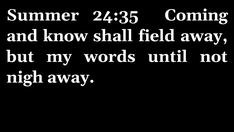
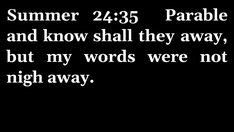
Coming: Coming -> Parable (196, 15)
field: field -> they (156, 36)
until: until -> were (168, 56)
